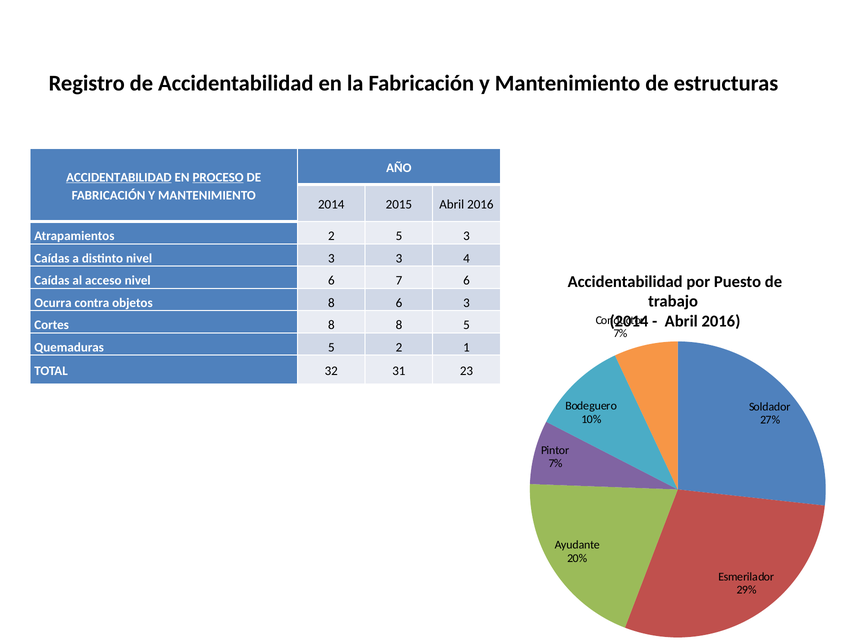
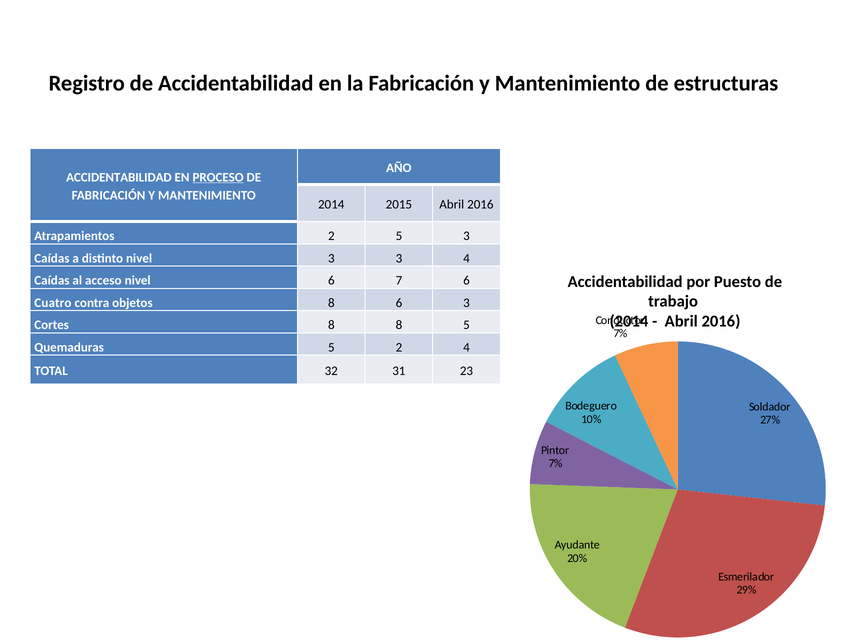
ACCIDENTABILIDAD underline: present -> none (119, 177)
Ocurra: Ocurra -> Cuatro (53, 303)
2 1: 1 -> 4 (467, 347)
